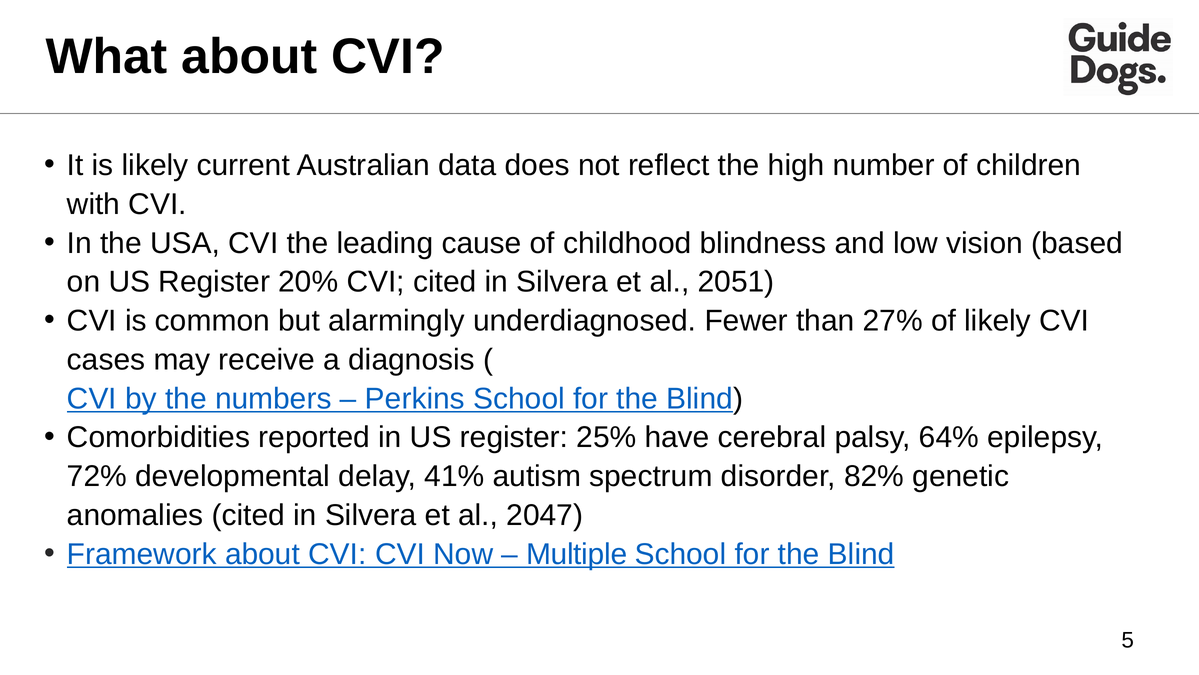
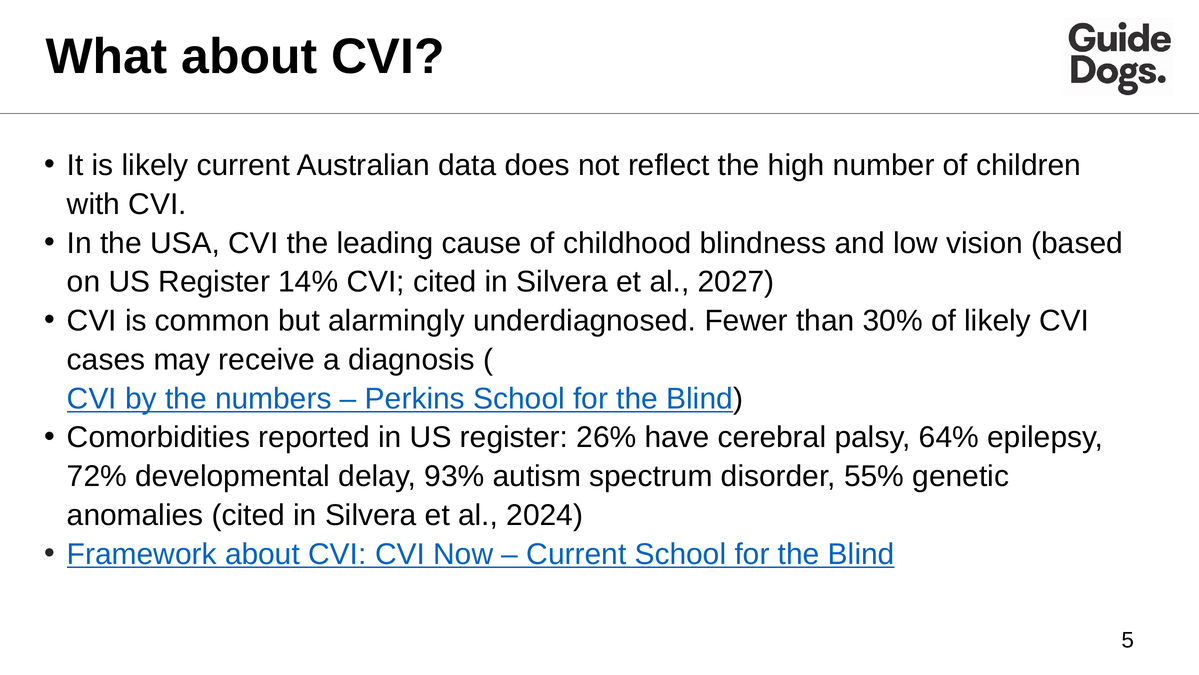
20%: 20% -> 14% (308, 282)
2051: 2051 -> 2027 (736, 282)
27%: 27% -> 30% (893, 321)
25%: 25% -> 26% (606, 437)
41%: 41% -> 93% (454, 476)
82%: 82% -> 55% (874, 476)
2047: 2047 -> 2024 (545, 515)
Multiple: Multiple -> Current (576, 554)
